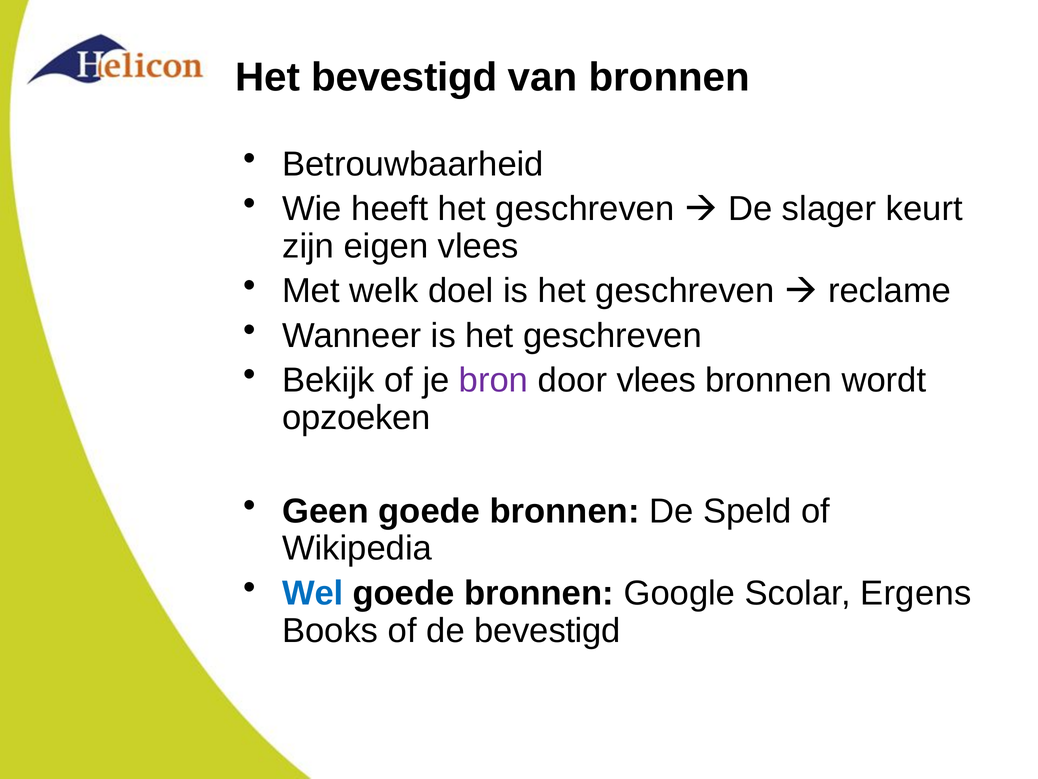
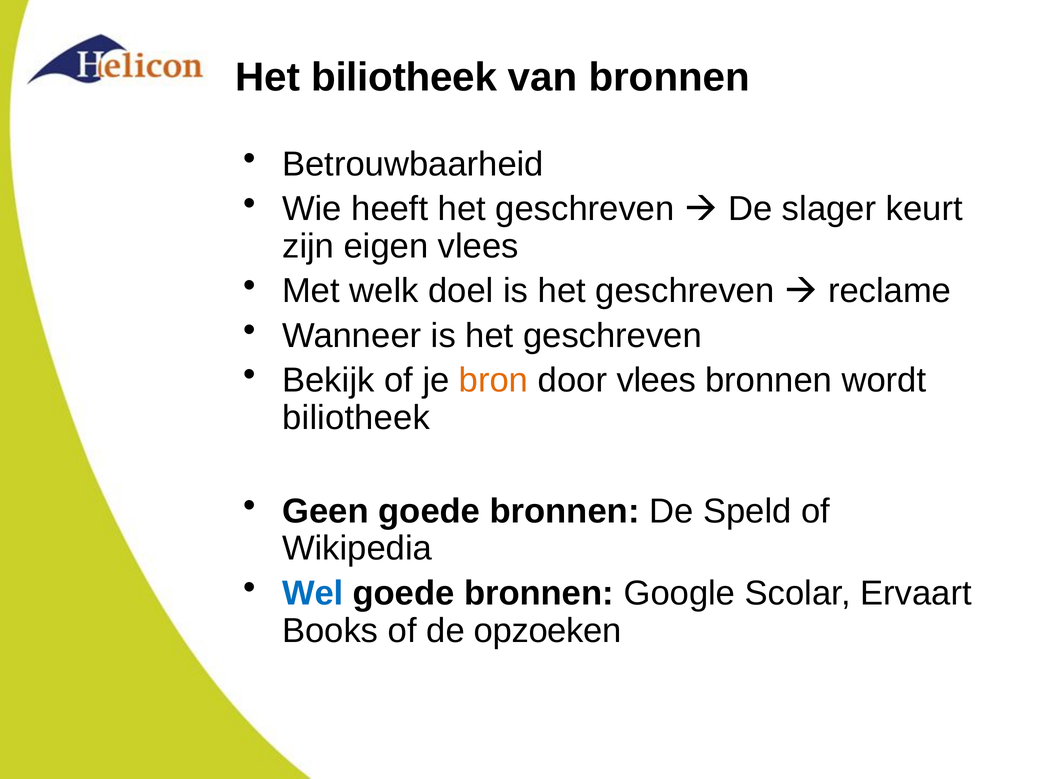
Het bevestigd: bevestigd -> biliotheek (404, 77)
bron colour: purple -> orange (494, 380)
opzoeken: opzoeken -> biliotheek (356, 417)
Ergens: Ergens -> Ervaart (916, 593)
de bevestigd: bevestigd -> opzoeken (548, 630)
